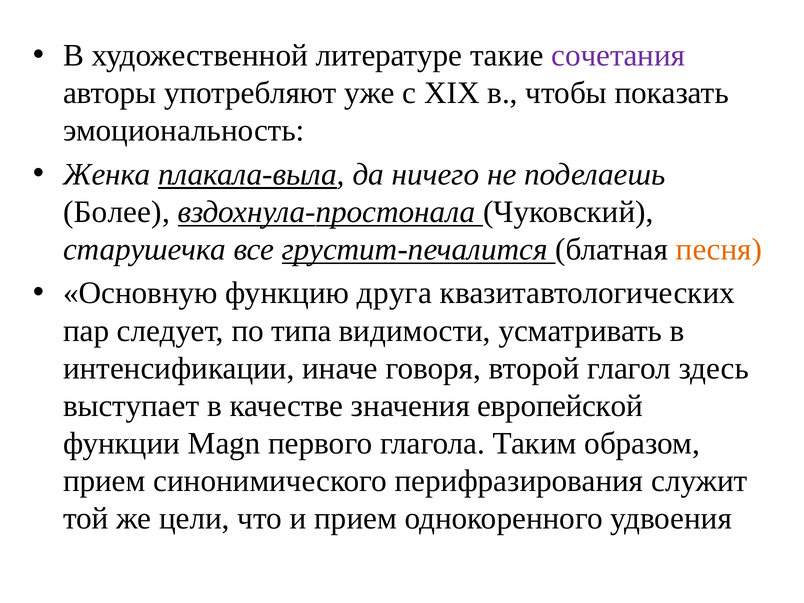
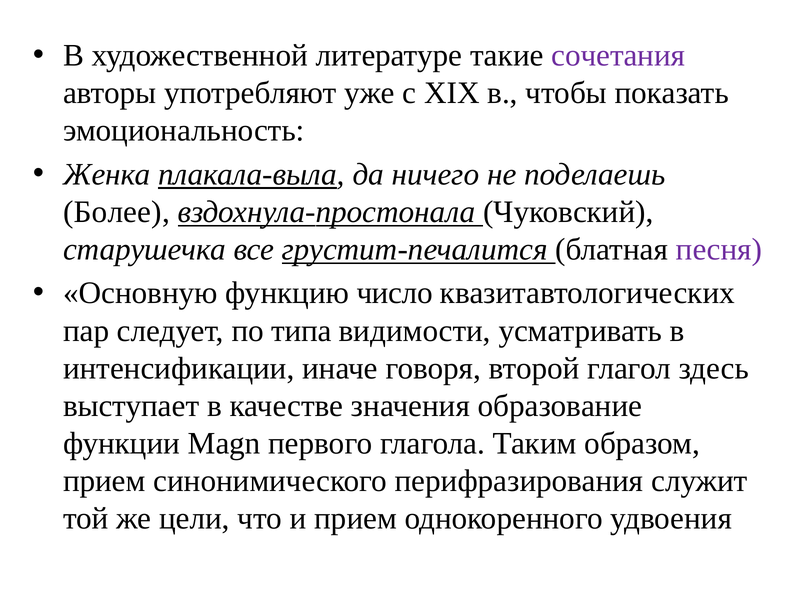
песня colour: orange -> purple (719, 249)
друга: друга -> число (395, 293)
европейской: европейской -> образование (560, 406)
